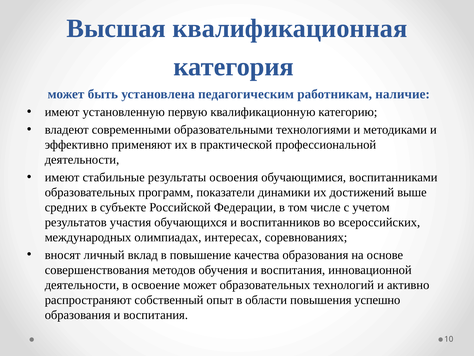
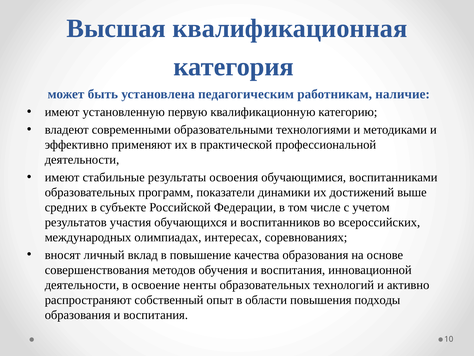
освоение может: может -> ненты (200, 285)
успешно: успешно -> подходы (377, 300)
